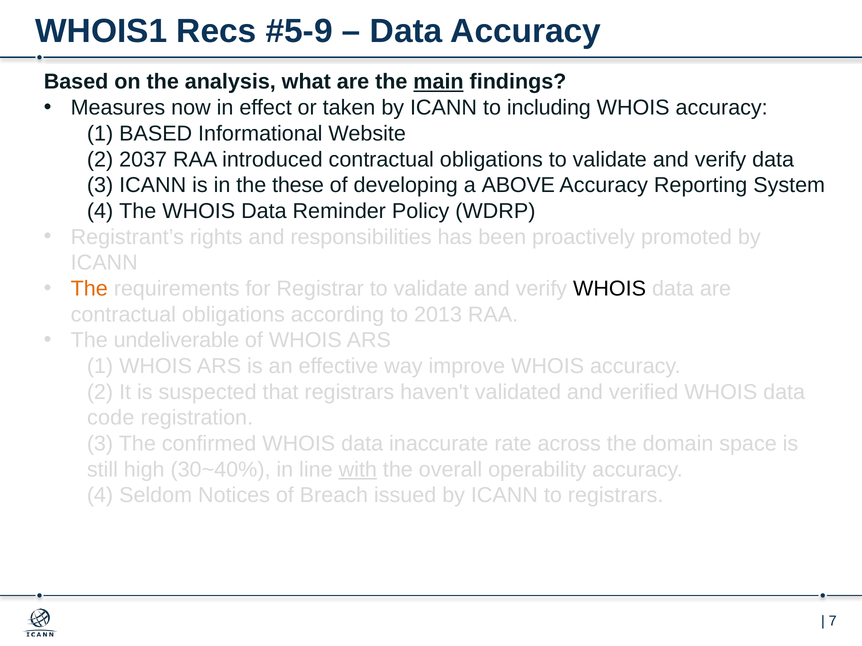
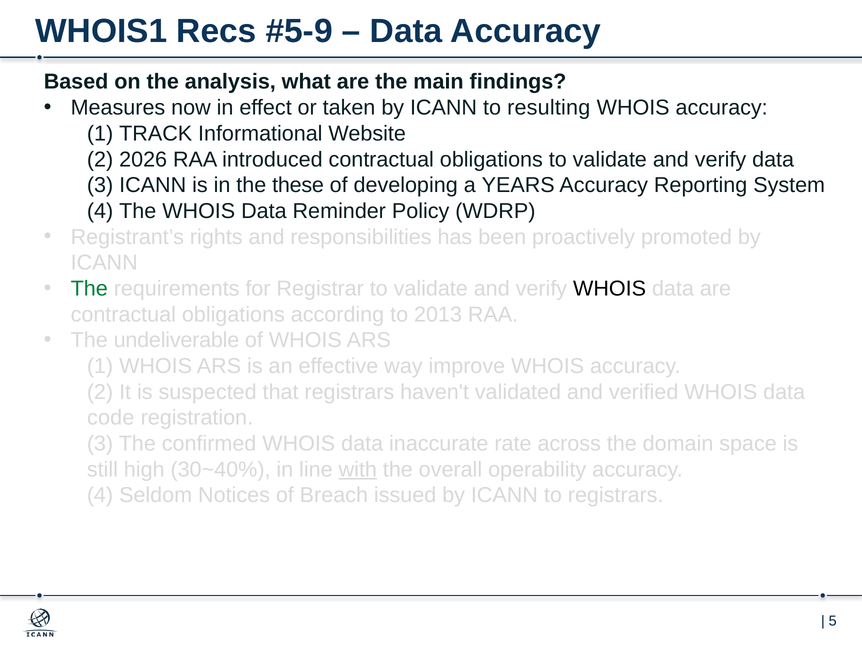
main underline: present -> none (438, 82)
including: including -> resulting (549, 108)
1 BASED: BASED -> TRACK (156, 134)
2037: 2037 -> 2026 (143, 160)
ABOVE: ABOVE -> YEARS (518, 185)
The colour: orange -> green (89, 289)
7: 7 -> 5 (833, 621)
